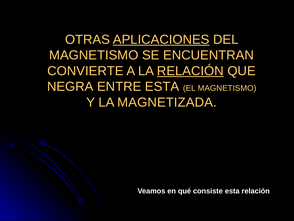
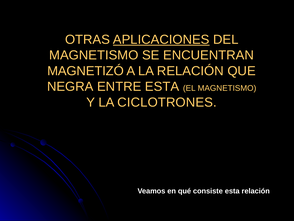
CONVIERTE: CONVIERTE -> MAGNETIZÓ (85, 71)
RELACIÓN underline: present -> none (190, 71)
MAGNETIZADA: MAGNETIZADA -> CICLOTRONES (167, 102)
